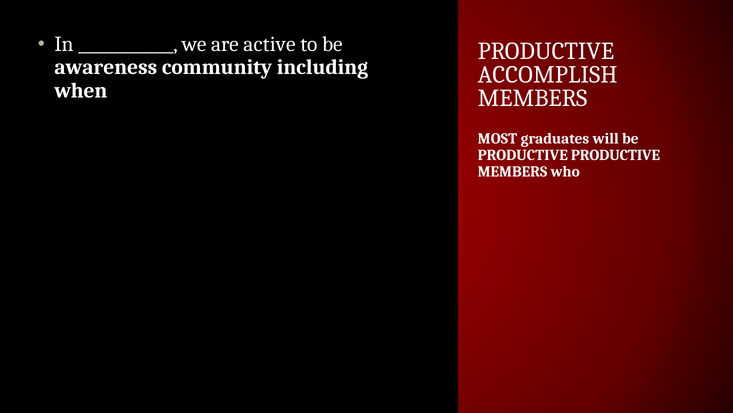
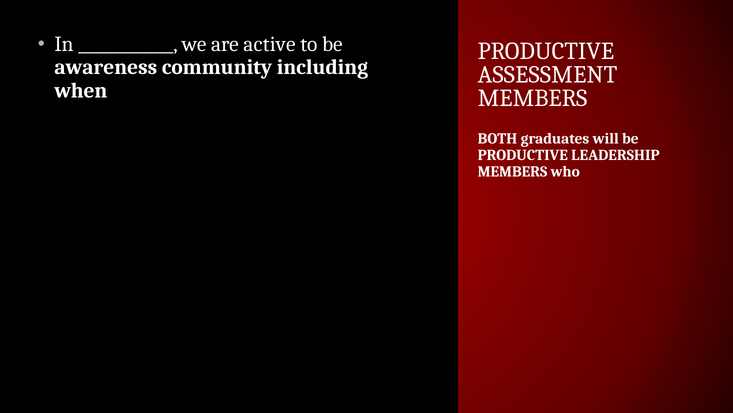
ACCOMPLISH: ACCOMPLISH -> ASSESSMENT (548, 75)
MOST: MOST -> BOTH (497, 139)
PRODUCTIVE PRODUCTIVE: PRODUCTIVE -> LEADERSHIP (615, 155)
